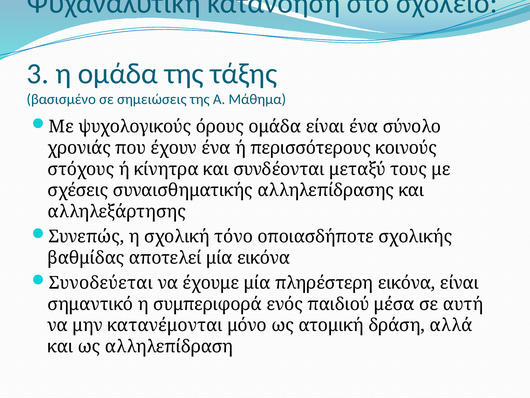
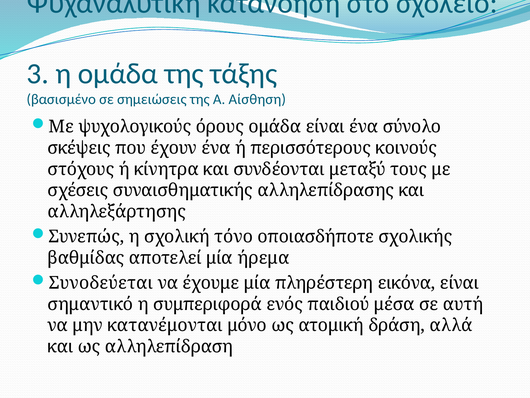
Μάθημα: Μάθημα -> Αίσθηση (257, 99)
χρονιάς: χρονιάς -> σκέψεις (79, 148)
μία εικόνα: εικόνα -> ήρεμα (263, 258)
